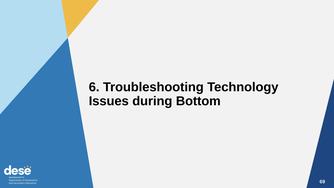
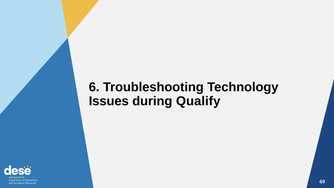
Bottom: Bottom -> Qualify (198, 101)
